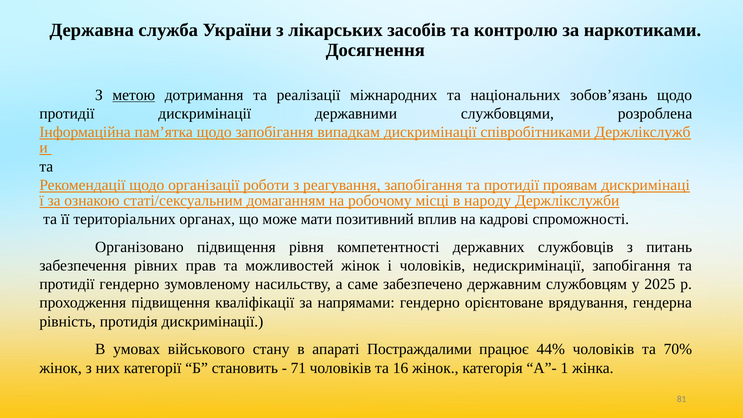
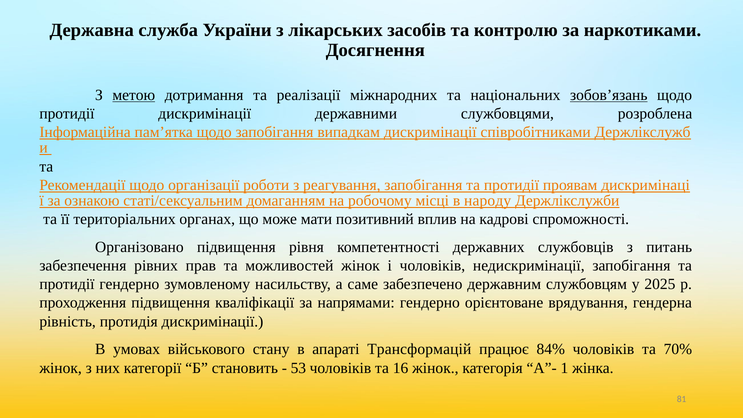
зобов’язань underline: none -> present (609, 95)
Постраждалими: Постраждалими -> Трансформацій (419, 349)
44%: 44% -> 84% (551, 349)
71: 71 -> 53 (298, 368)
